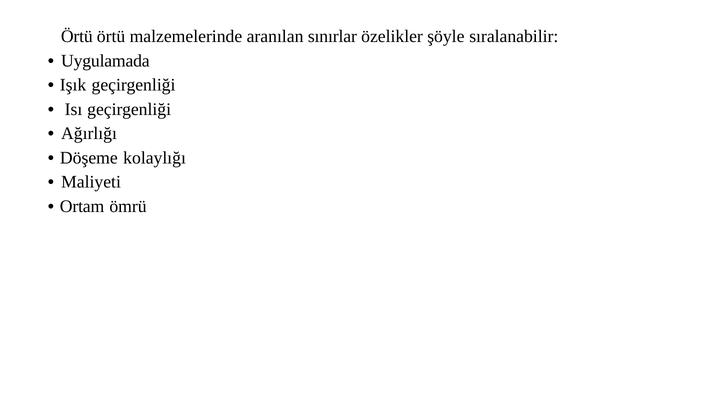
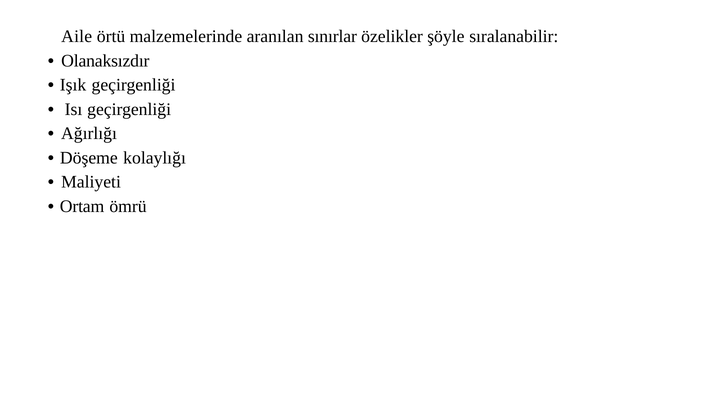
Örtü: Örtü -> Aile (77, 36)
Uygulamada: Uygulamada -> Olanaksızdır (105, 61)
